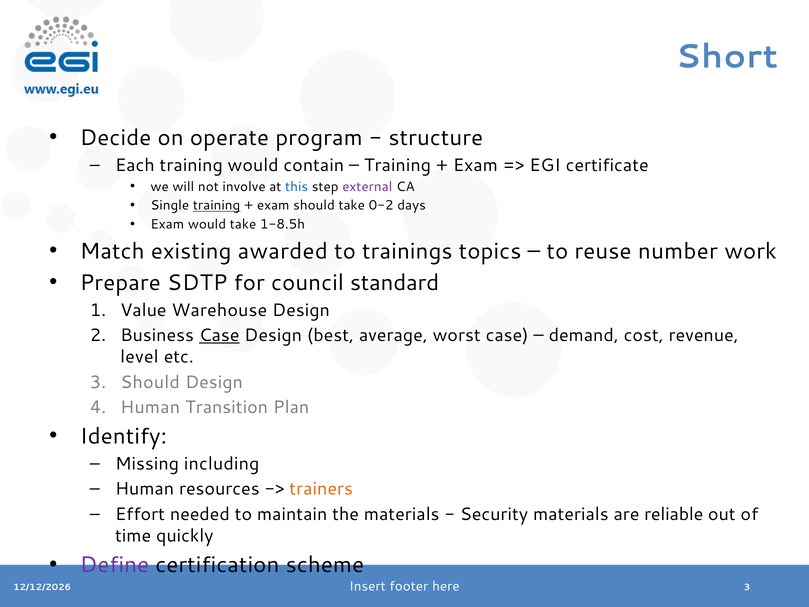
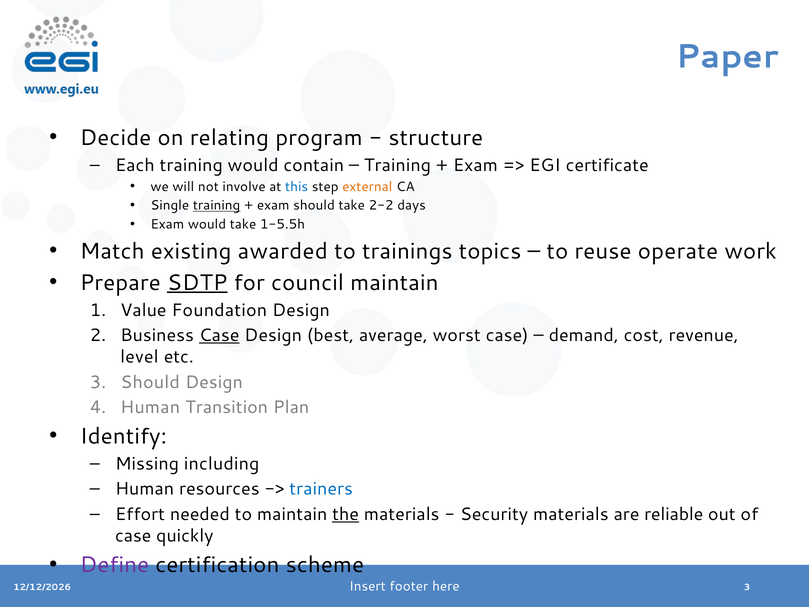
Short: Short -> Paper (727, 57)
operate: operate -> relating (229, 138)
external colour: purple -> orange (367, 187)
0-2: 0-2 -> 2-2 (381, 205)
1-8.5h: 1-8.5h -> 1-5.5h (282, 224)
number: number -> operate (678, 251)
SDTP underline: none -> present (197, 282)
council standard: standard -> maintain (394, 282)
Warehouse: Warehouse -> Foundation (219, 310)
trainers colour: orange -> blue (321, 489)
the underline: none -> present (346, 514)
time: time -> case (133, 536)
